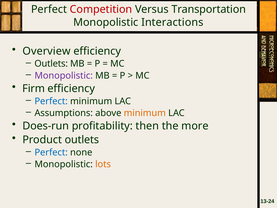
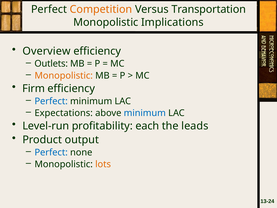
Competition colour: red -> orange (101, 9)
Interactions: Interactions -> Implications (172, 22)
Monopolistic colour: purple -> orange (64, 75)
Assumptions: Assumptions -> Expectations (64, 113)
minimum colour: orange -> blue (145, 113)
Does-run: Does-run -> Level-run (46, 126)
then: then -> each (147, 126)
more: more -> leads (195, 126)
Product outlets: outlets -> output (82, 140)
